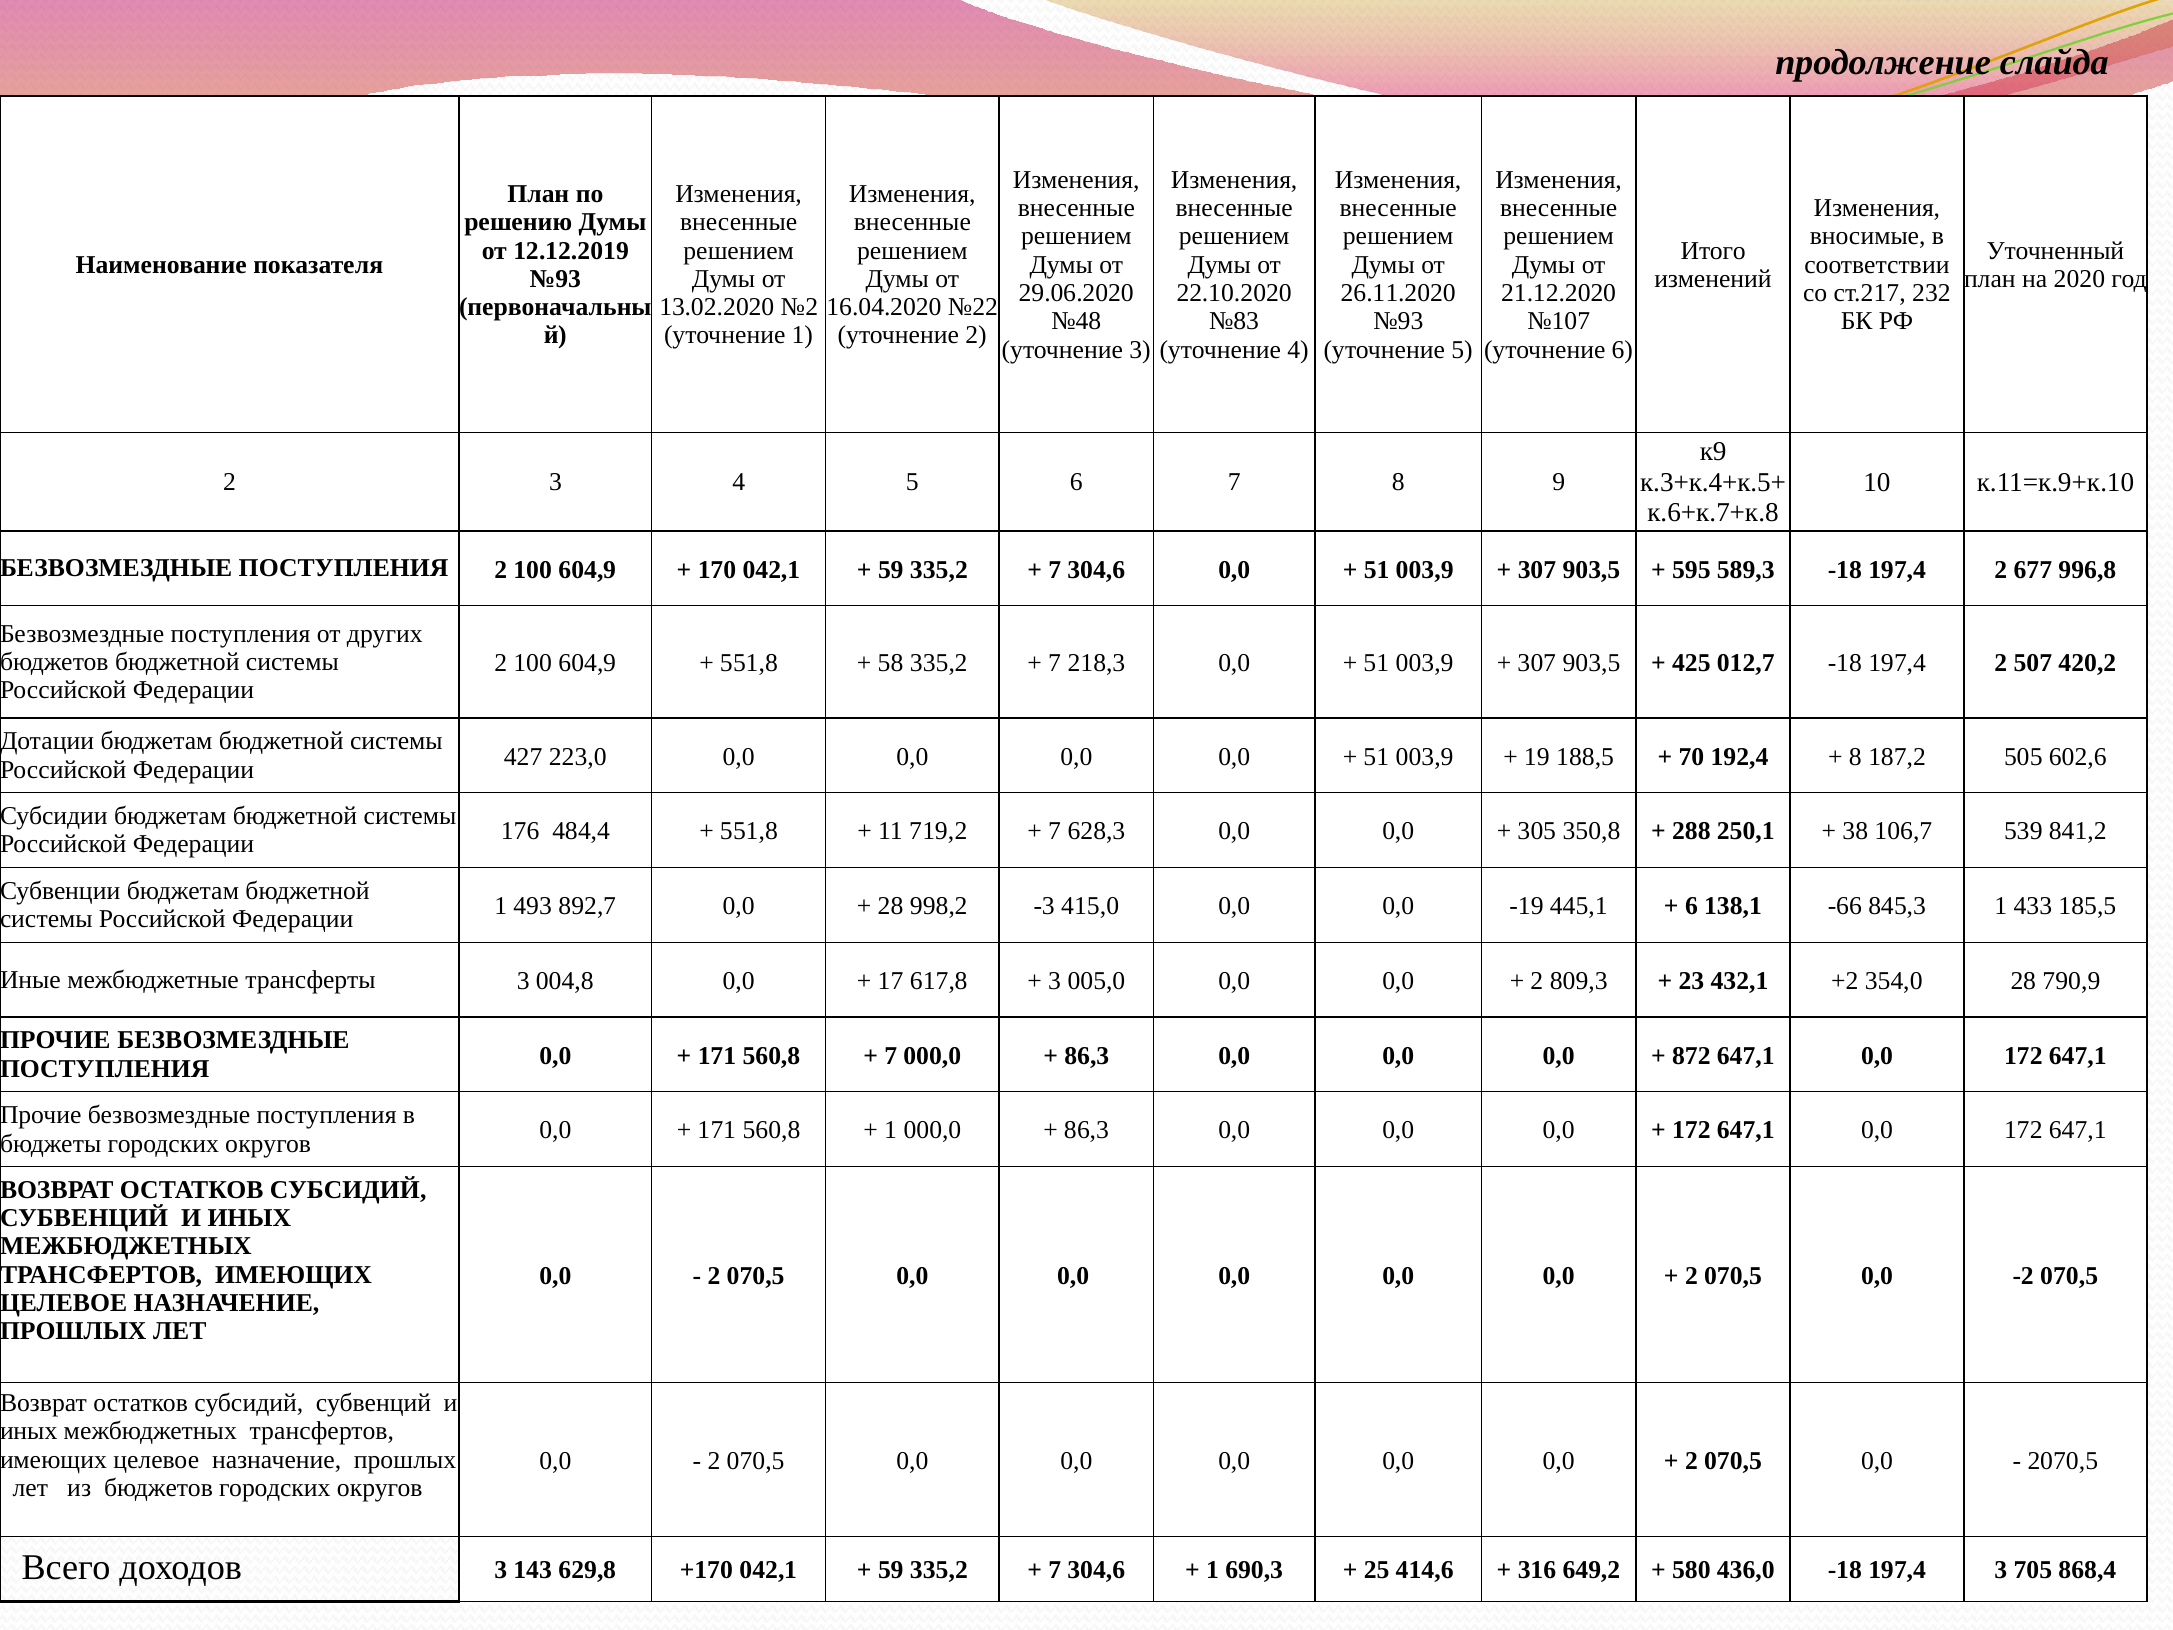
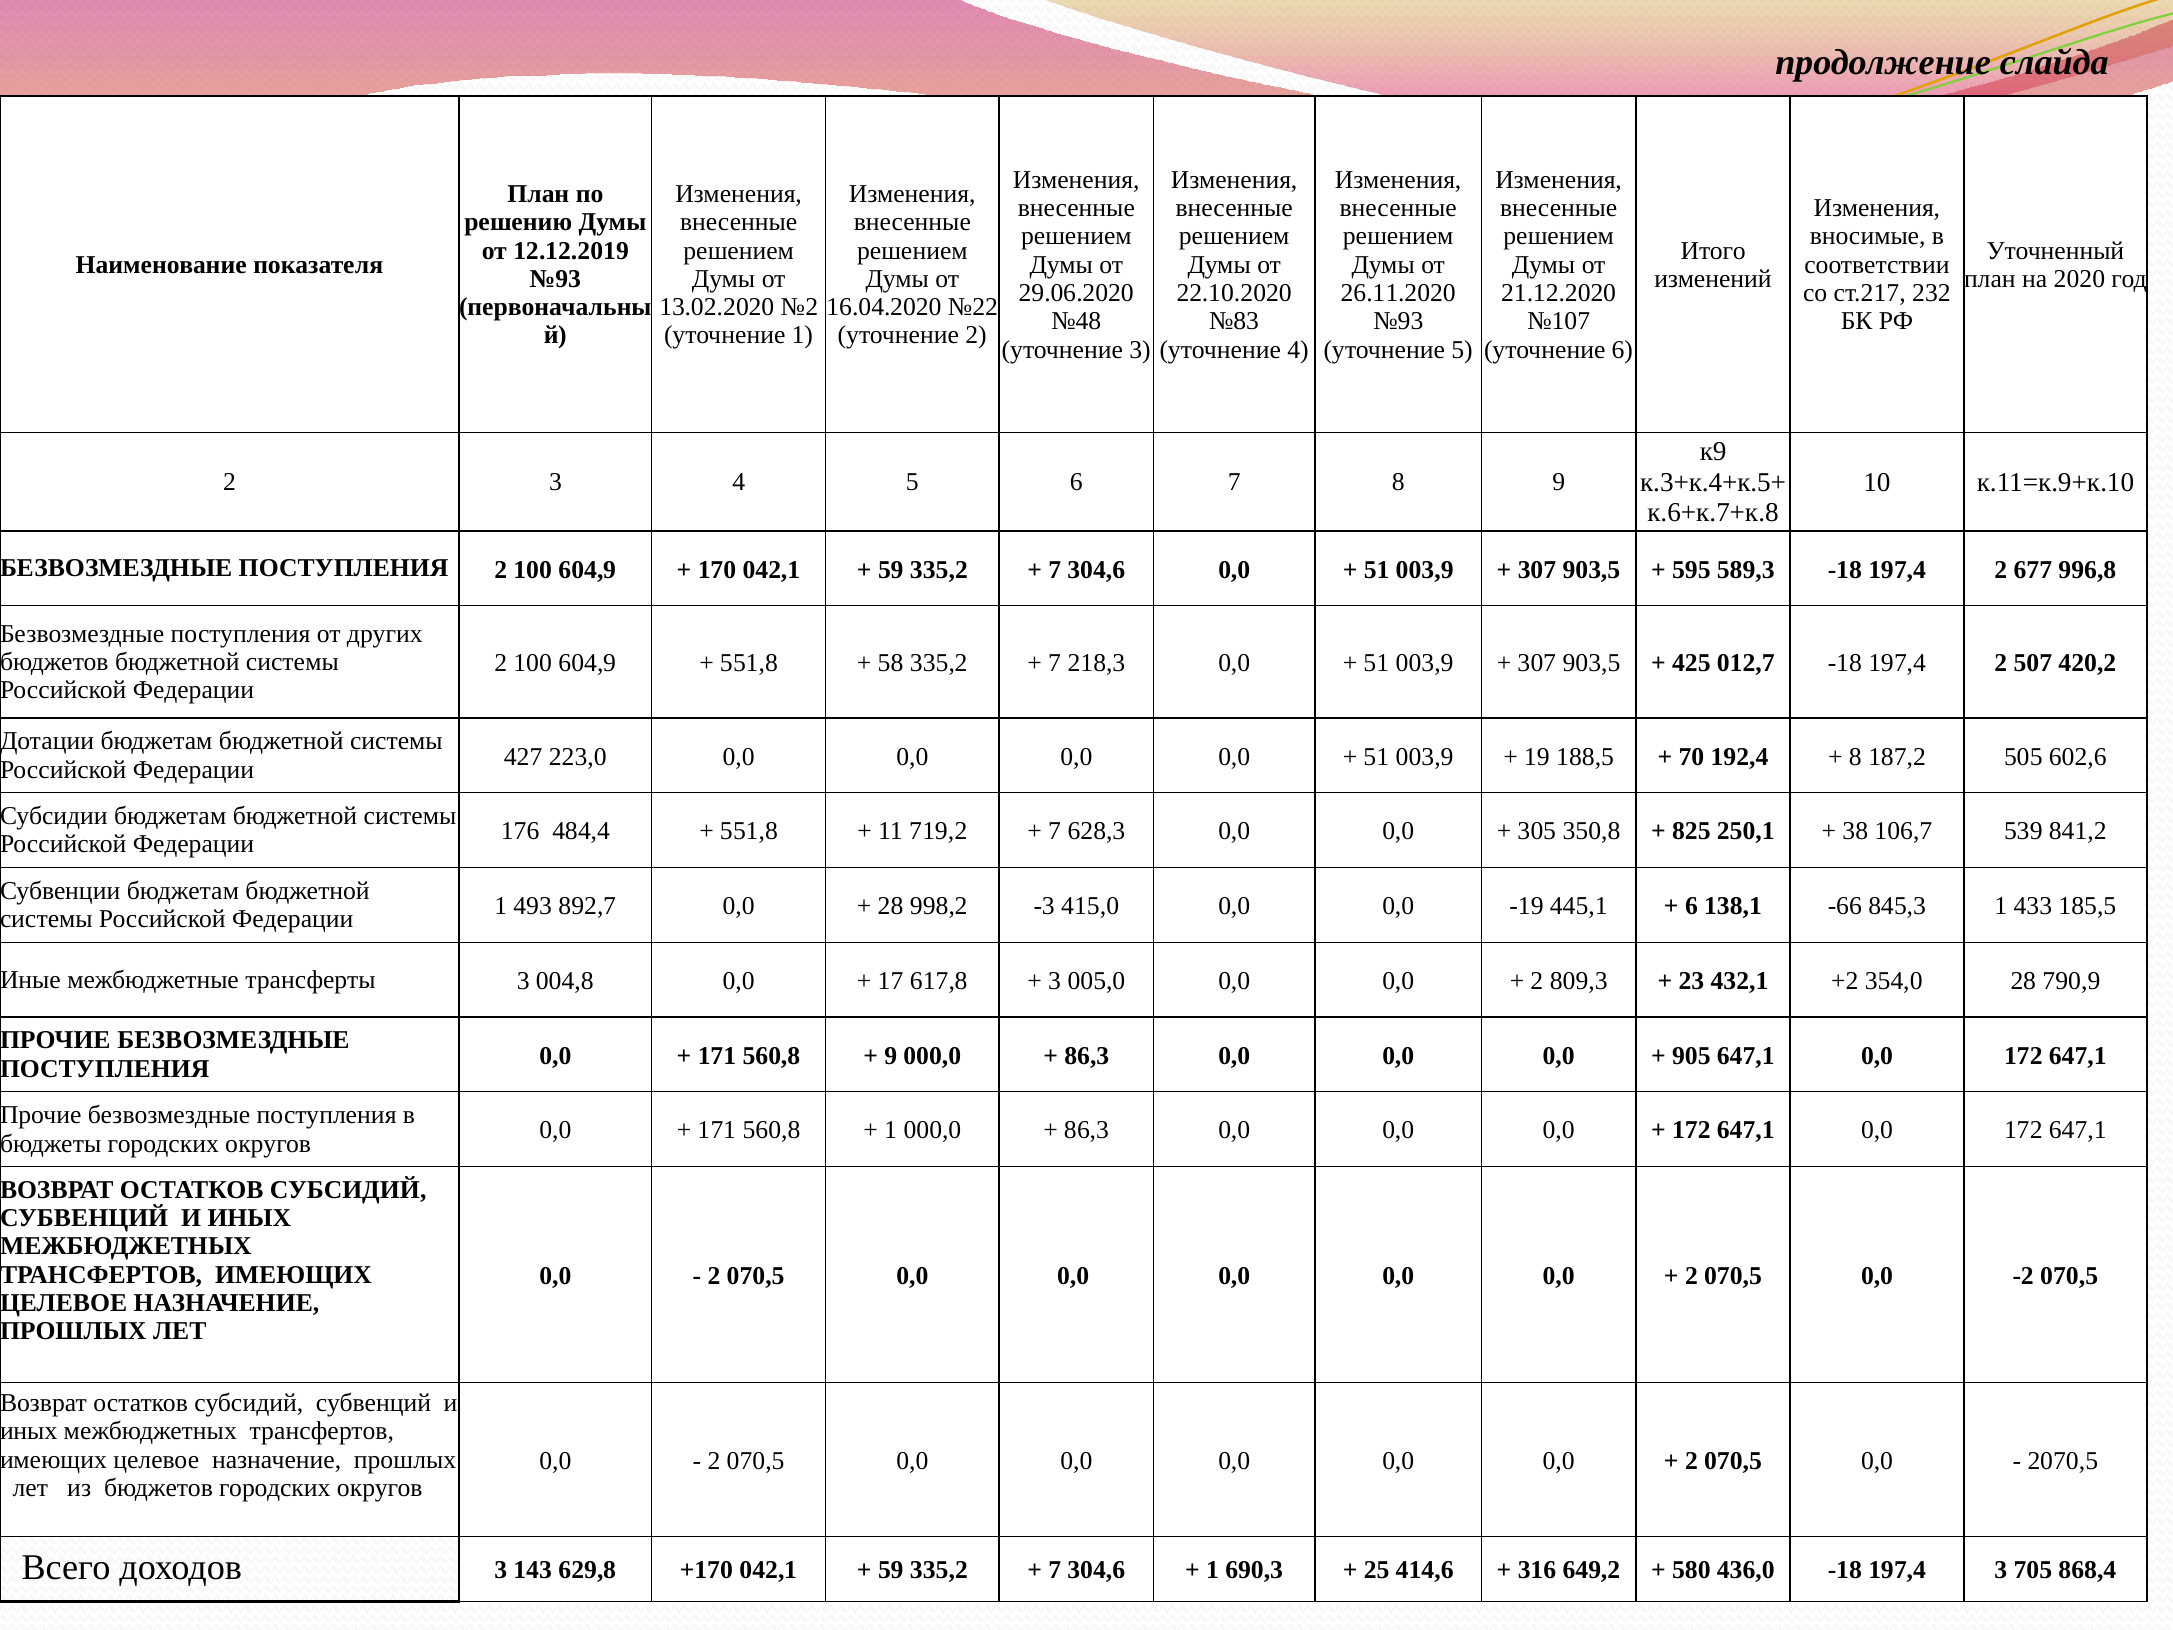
288: 288 -> 825 (1691, 831)
7: 7 -> 9 (891, 1056)
872: 872 -> 905 (1691, 1056)
